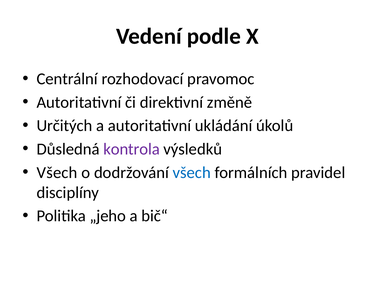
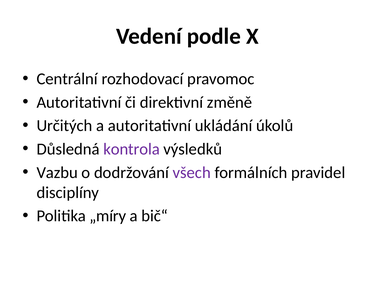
Všech: Všech -> Vazbu (57, 172)
všech colour: blue -> purple (192, 172)
„jeho: „jeho -> „míry (108, 215)
